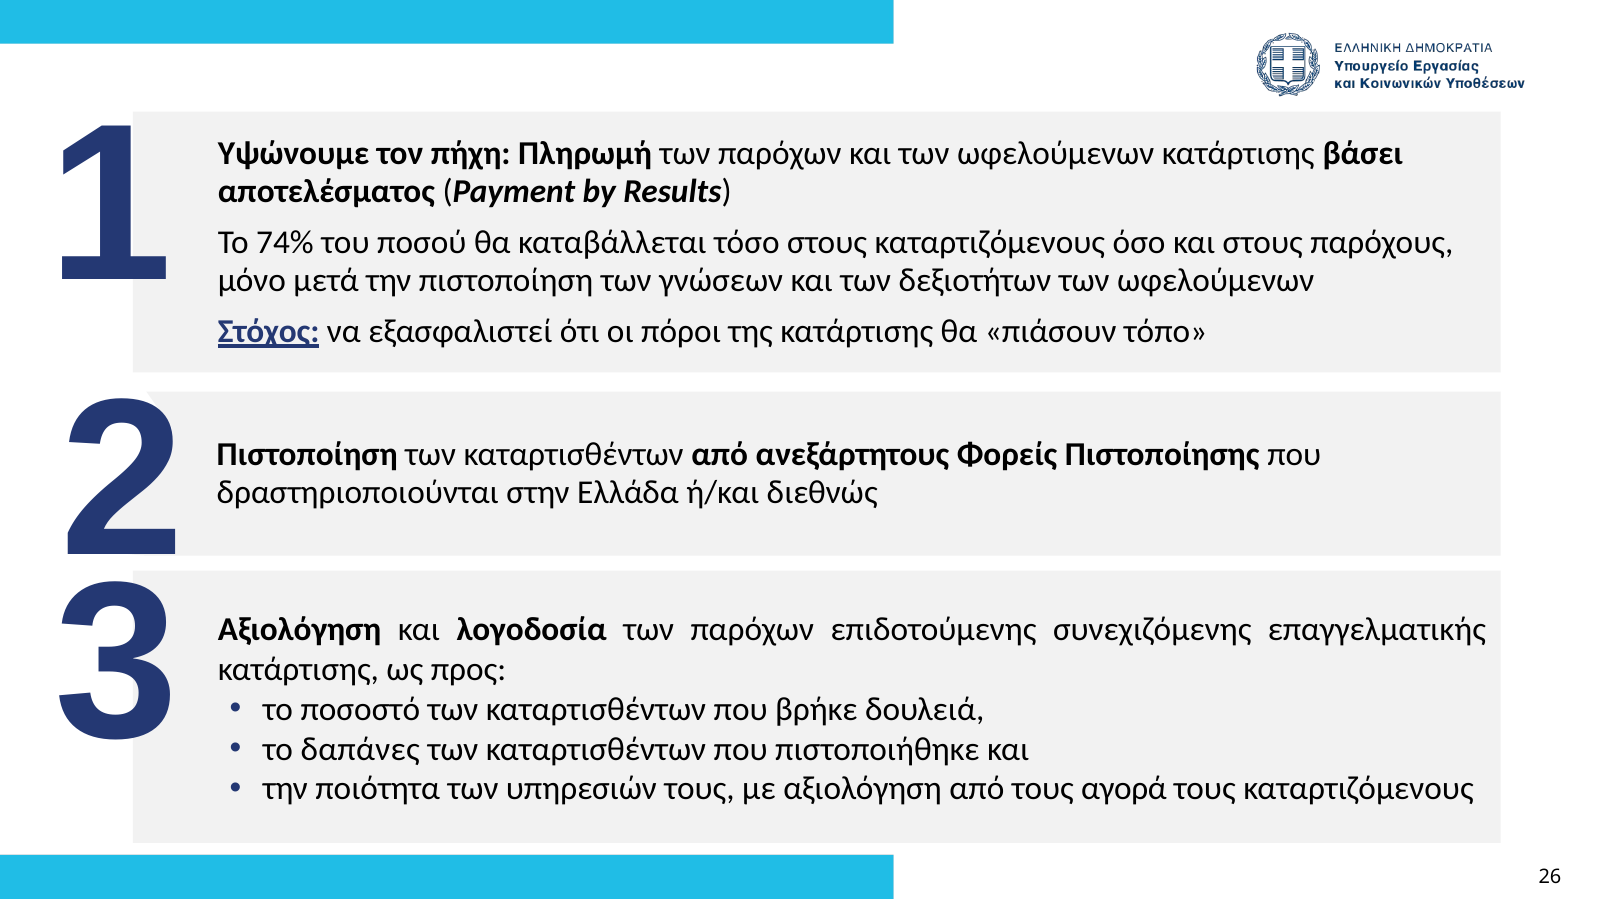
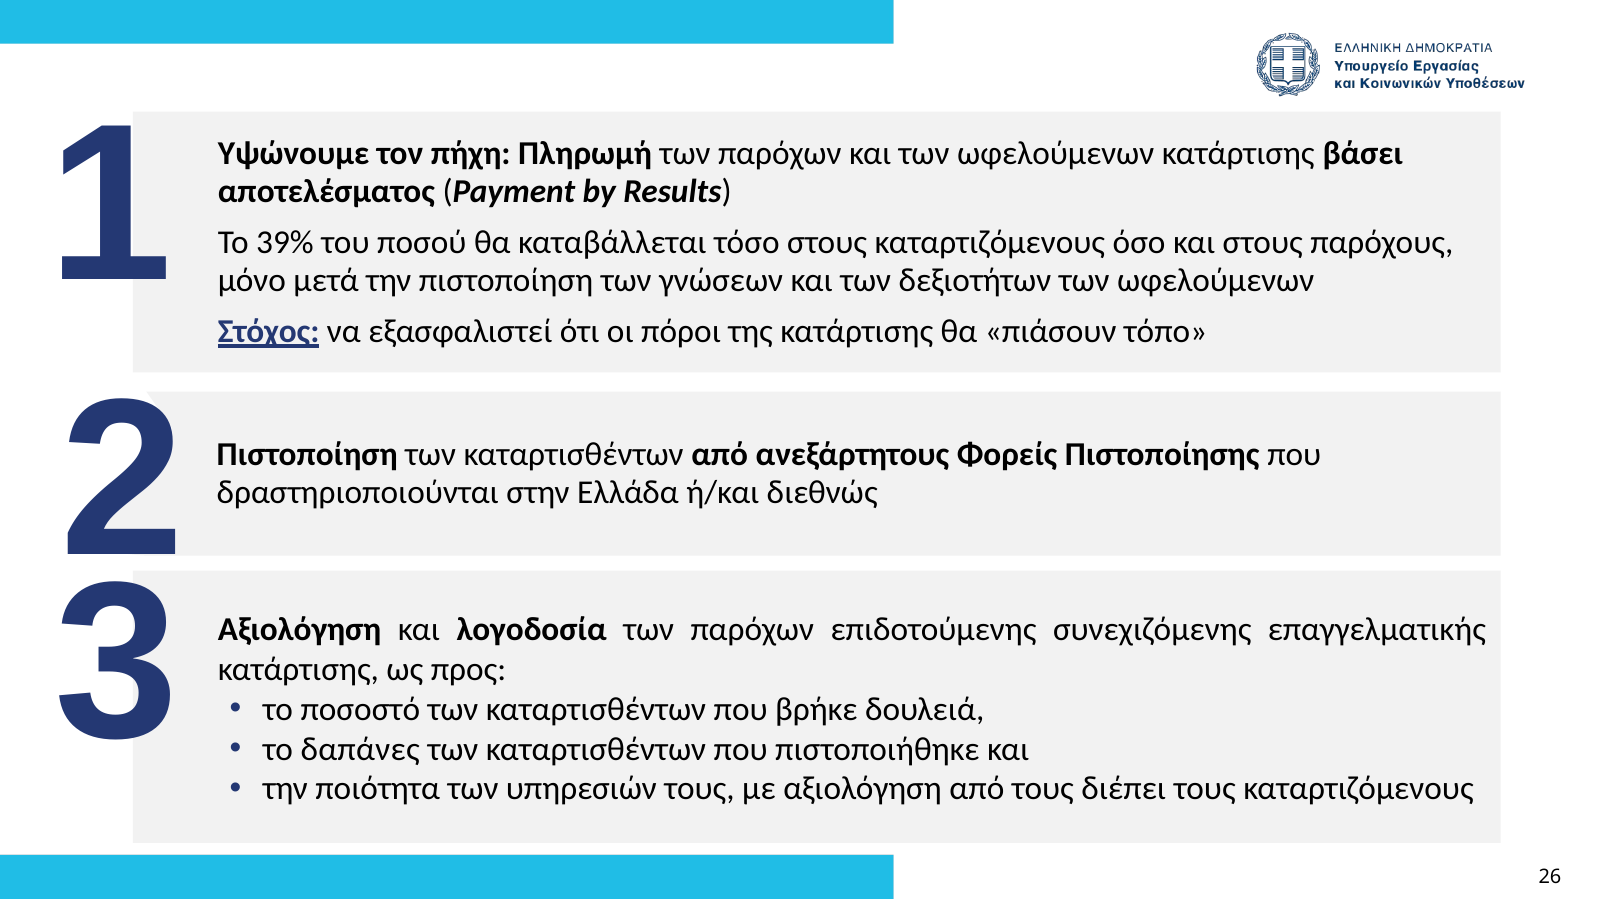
74%: 74% -> 39% (285, 242)
αγορά: αγορά -> διέπει (1124, 789)
